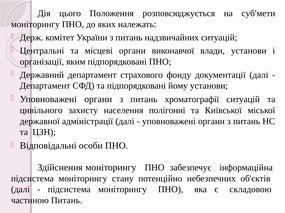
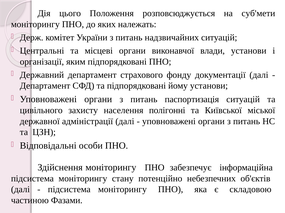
хроматографії: хроматографії -> паспортизація (192, 100)
частиною Питань: Питань -> Фазами (67, 201)
